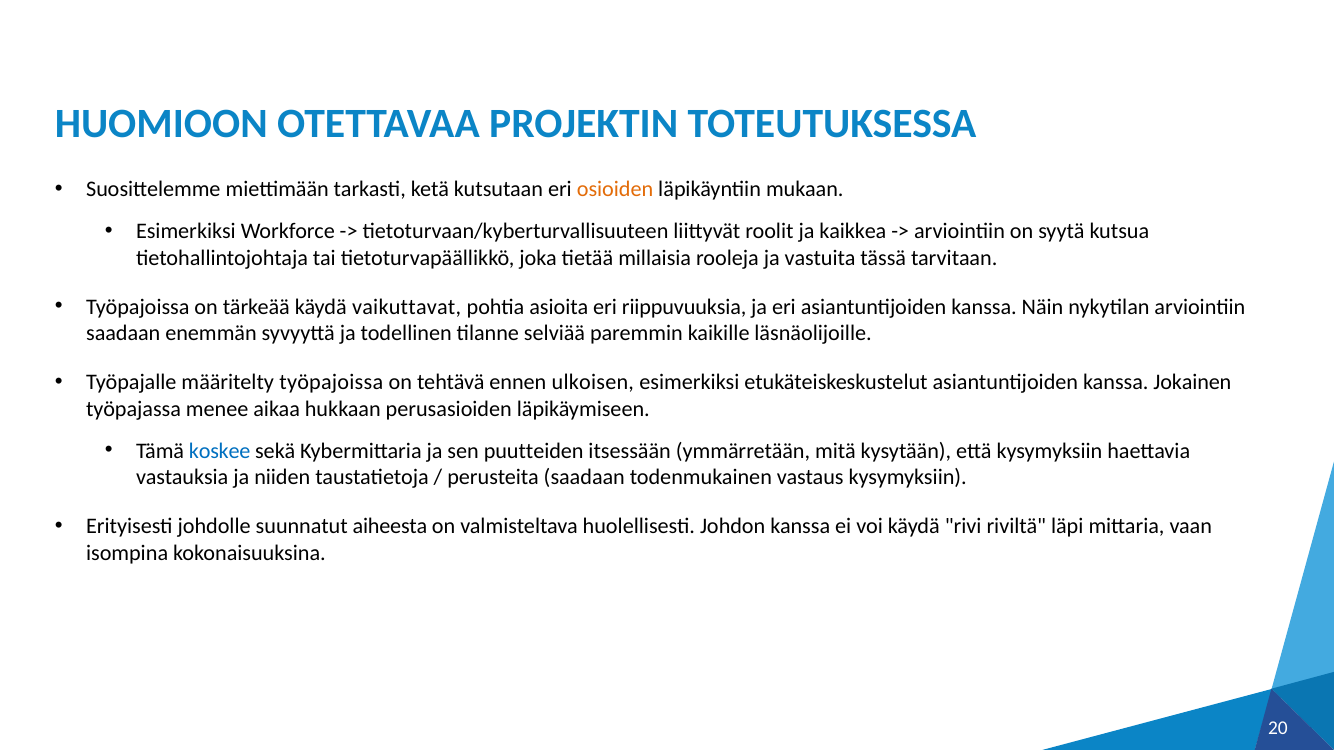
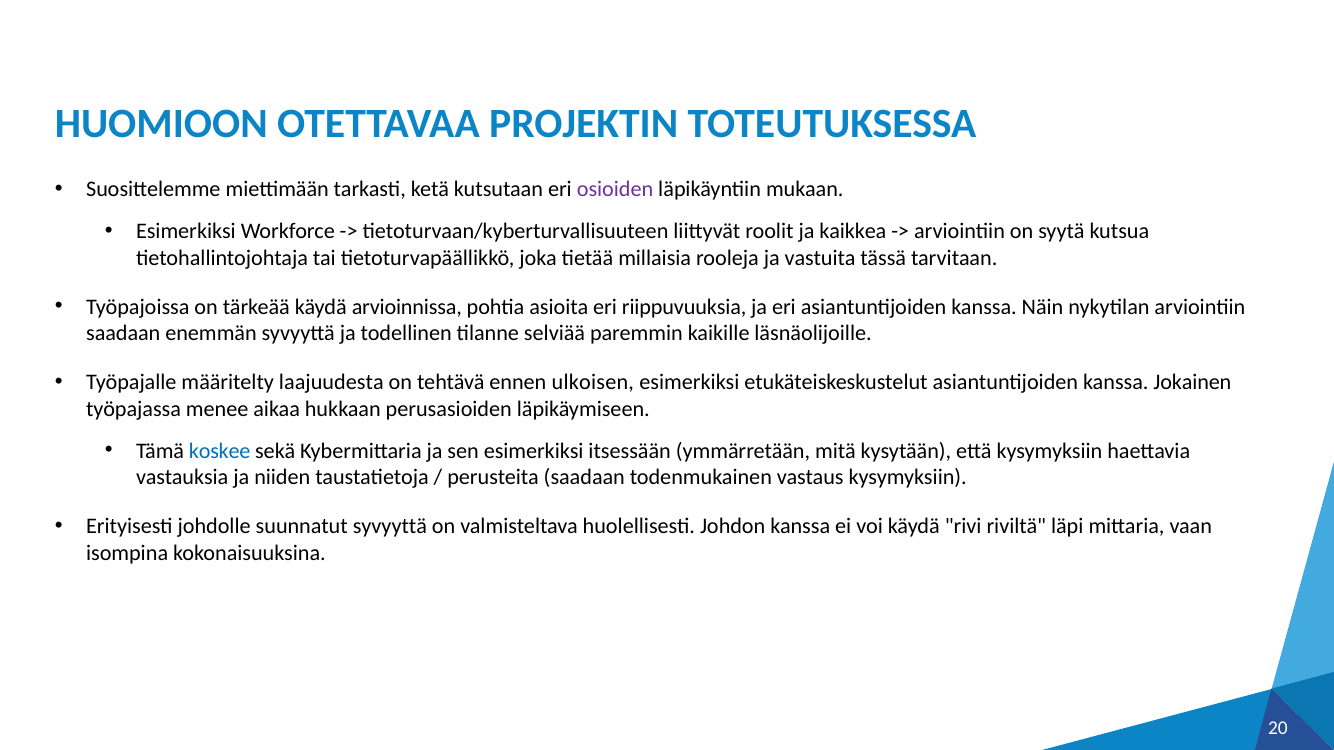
osioiden colour: orange -> purple (615, 189)
vaikuttavat: vaikuttavat -> arvioinnissa (407, 307)
määritelty työpajoissa: työpajoissa -> laajuudesta (331, 382)
sen puutteiden: puutteiden -> esimerkiksi (534, 451)
suunnatut aiheesta: aiheesta -> syvyyttä (390, 526)
